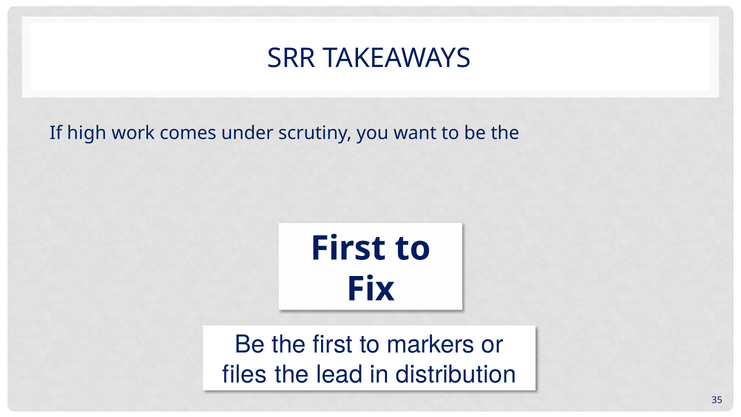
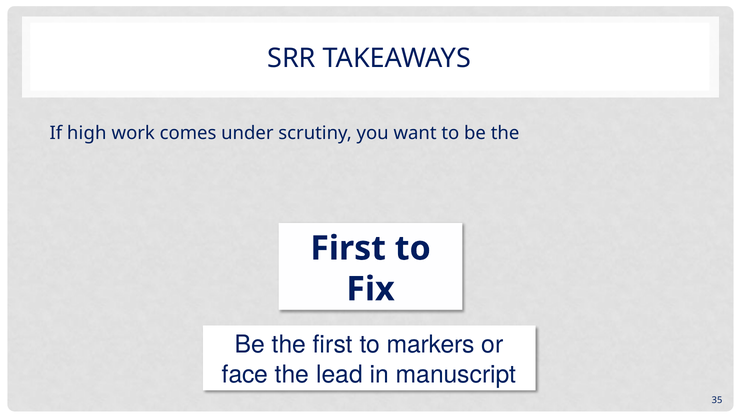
files: files -> face (245, 374)
distribution: distribution -> manuscript (456, 374)
